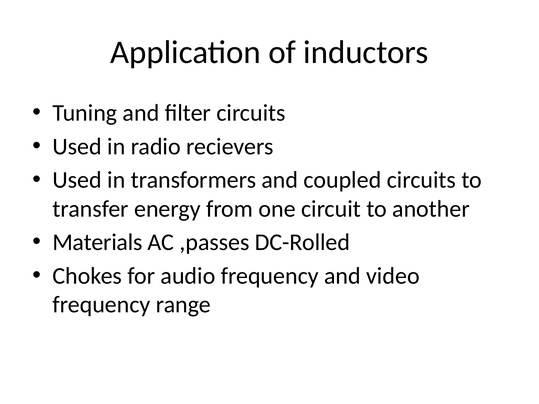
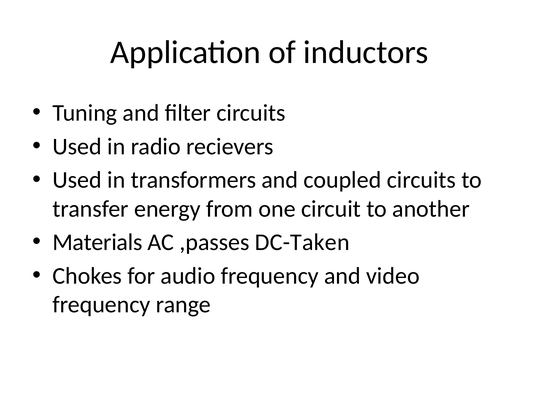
DC-Rolled: DC-Rolled -> DC-Taken (302, 242)
